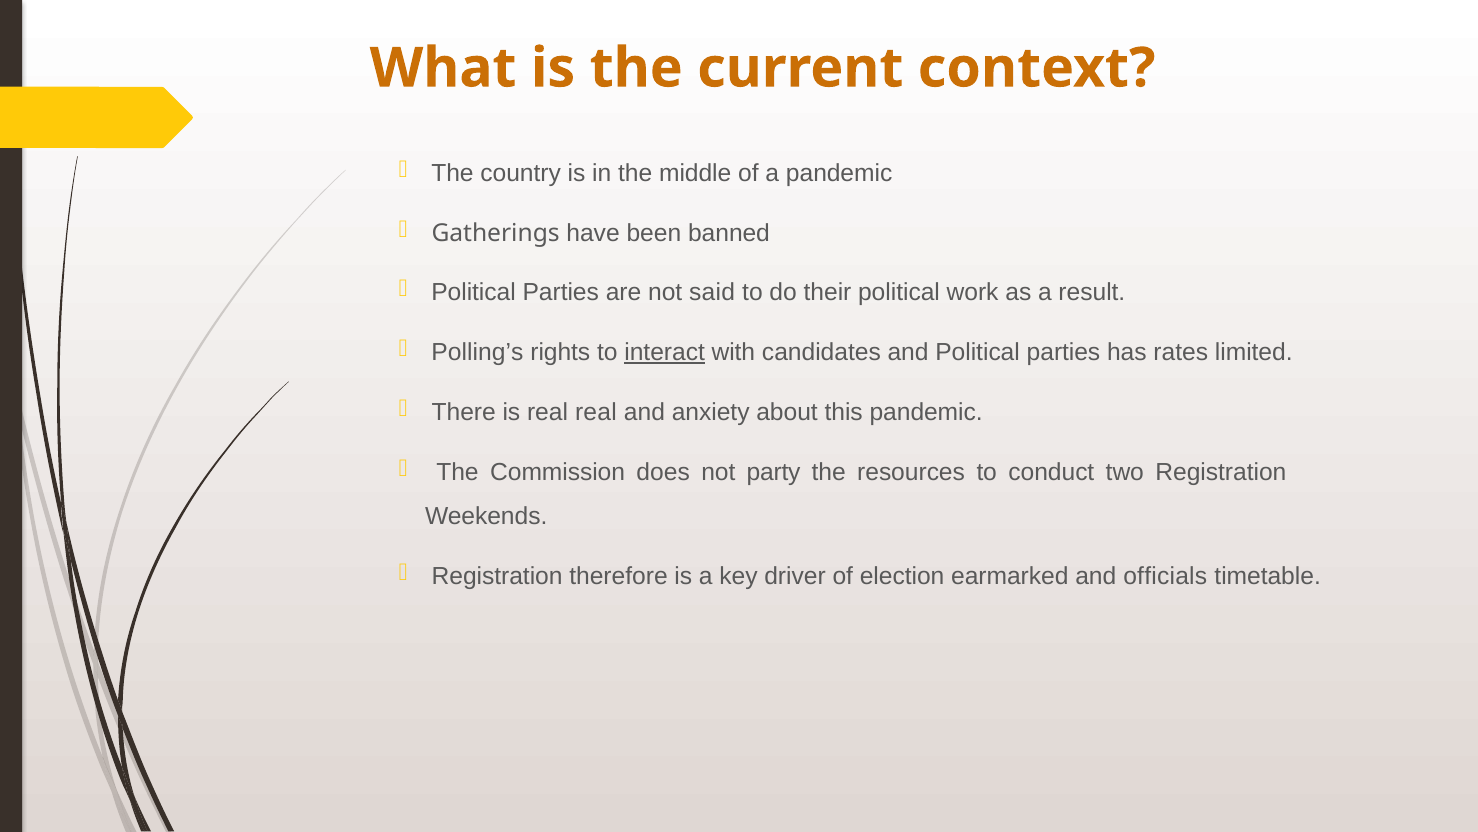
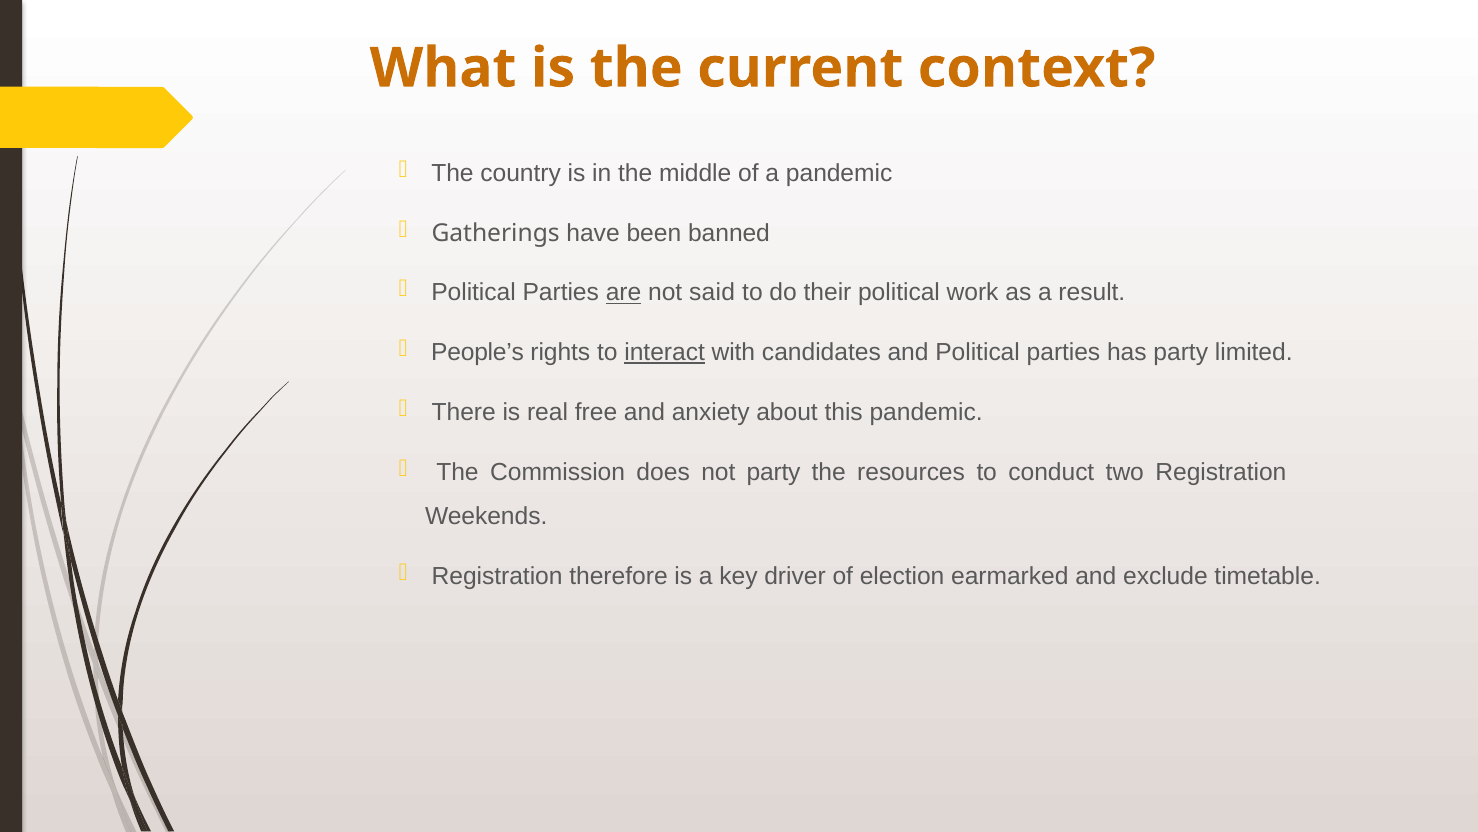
are underline: none -> present (624, 292)
Polling’s: Polling’s -> People’s (478, 352)
has rates: rates -> party (1181, 352)
real real: real -> free (596, 412)
officials: officials -> exclude (1165, 576)
